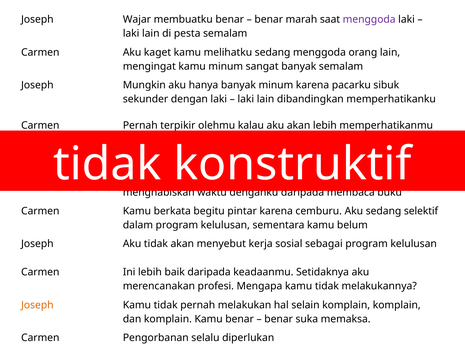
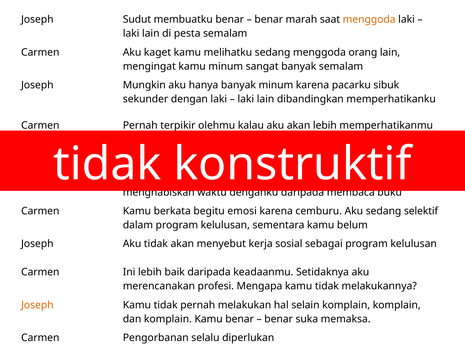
Wajar: Wajar -> Sudut (137, 20)
menggoda colour: purple -> orange (369, 20)
pintar: pintar -> emosi (242, 211)
